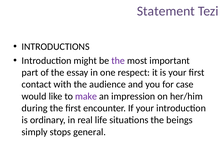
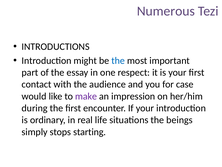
Statement: Statement -> Numerous (166, 11)
the colour: purple -> blue (118, 60)
general: general -> starting (90, 132)
